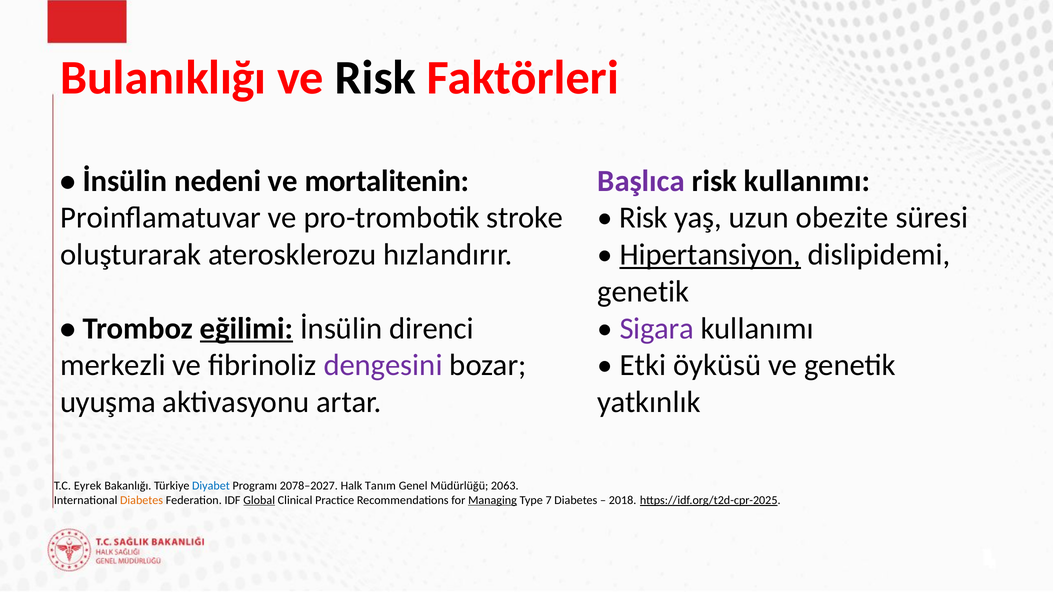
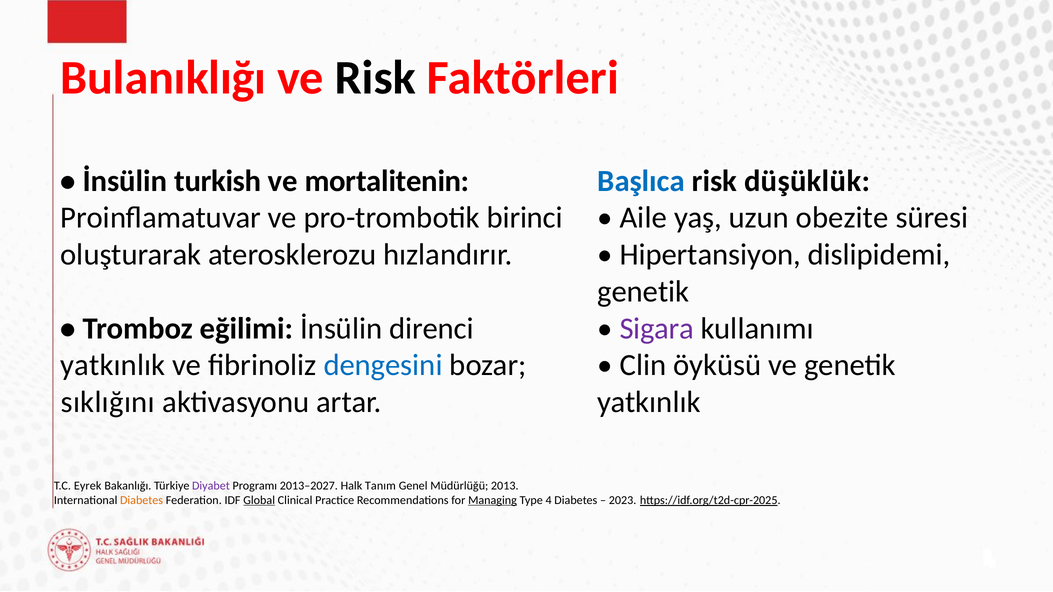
nedeni: nedeni -> turkish (218, 181)
Başlıca colour: purple -> blue (641, 181)
risk kullanımı: kullanımı -> düşüklük (807, 181)
stroke: stroke -> birinci (525, 218)
Risk: Risk -> Aile (643, 218)
Hipertansiyon underline: present -> none (710, 255)
eğilimi underline: present -> none (247, 329)
merkezli: merkezli -> yatkınlık (113, 365)
dengesini colour: purple -> blue (383, 365)
Etki: Etki -> Clin (643, 365)
uyuşma: uyuşma -> sıklığını (108, 402)
Diyabet colour: blue -> purple (211, 486)
2078–2027: 2078–2027 -> 2013–2027 (309, 486)
2063: 2063 -> 2013 (505, 486)
7: 7 -> 4 (549, 500)
2018: 2018 -> 2023 (623, 500)
